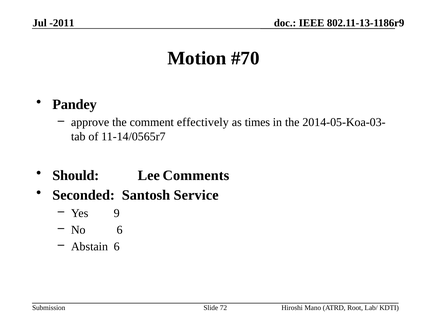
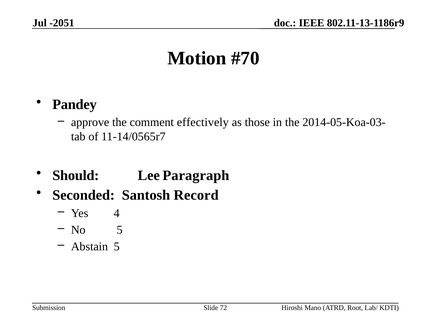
-2011: -2011 -> -2051 (62, 23)
times: times -> those (257, 122)
Comments: Comments -> Paragraph (196, 175)
Service: Service -> Record (196, 195)
9: 9 -> 4 (117, 213)
No 6: 6 -> 5 (120, 229)
Abstain 6: 6 -> 5 (117, 246)
